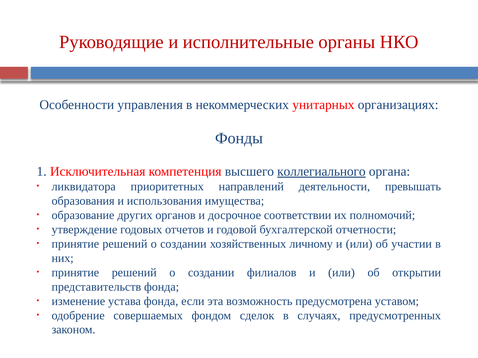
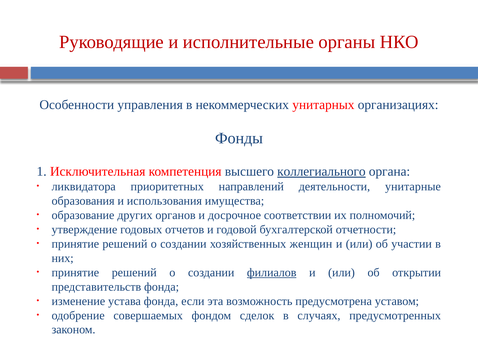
превышать: превышать -> унитарные (413, 187)
личному: личному -> женщин (311, 244)
филиалов underline: none -> present (272, 273)
